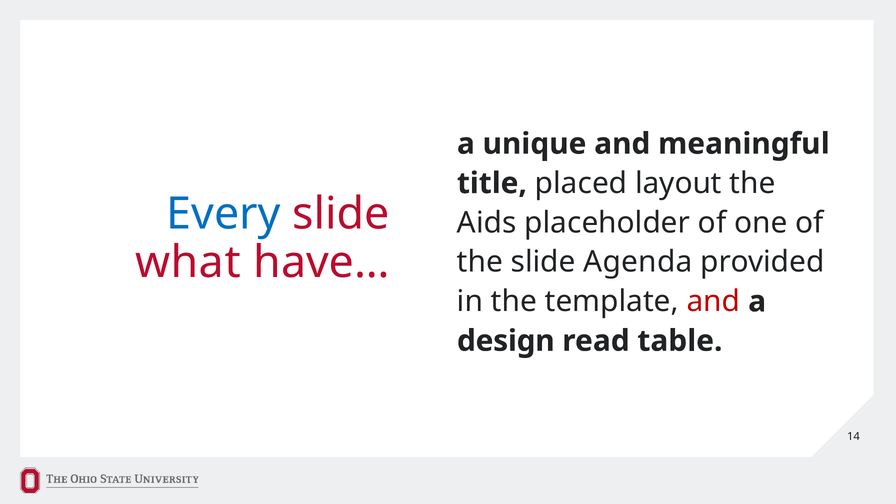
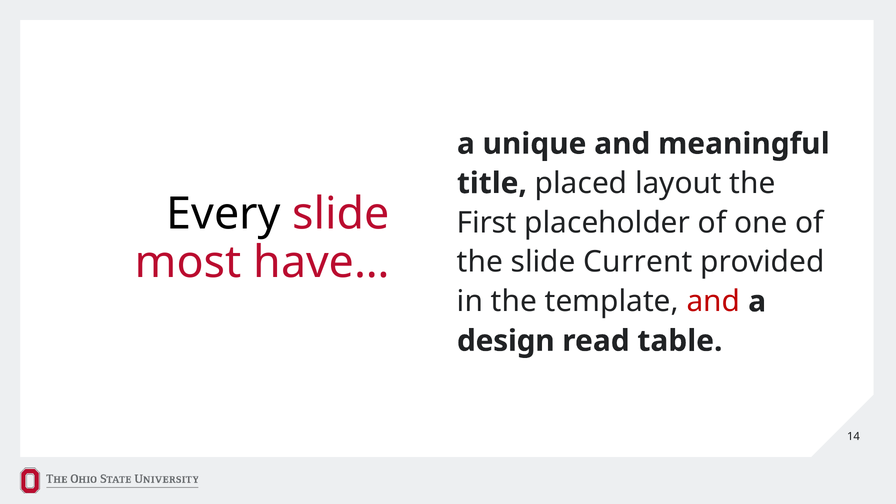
Every colour: blue -> black (224, 214)
Aids: Aids -> First (487, 223)
what: what -> most (188, 262)
Agenda: Agenda -> Current (638, 262)
